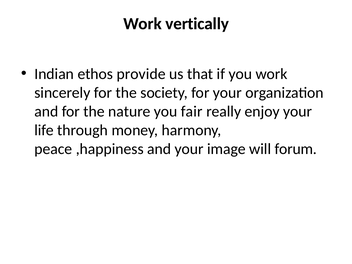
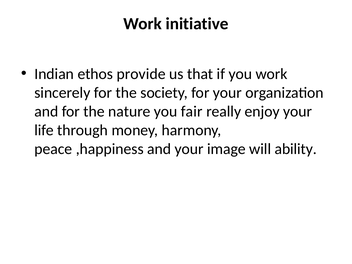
vertically: vertically -> initiative (197, 24)
forum: forum -> ability (296, 149)
